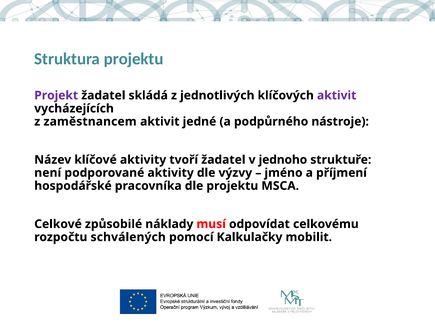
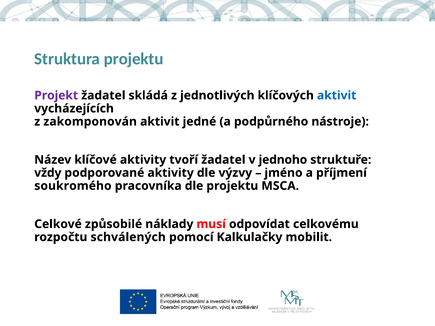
aktivit colour: purple -> blue (337, 95)
zaměstnancem: zaměstnancem -> zakomponován (90, 122)
není: není -> vždy (48, 173)
hospodářské: hospodářské -> soukromého (73, 186)
